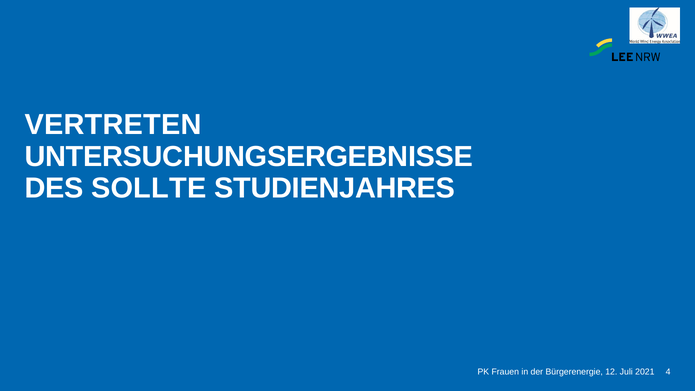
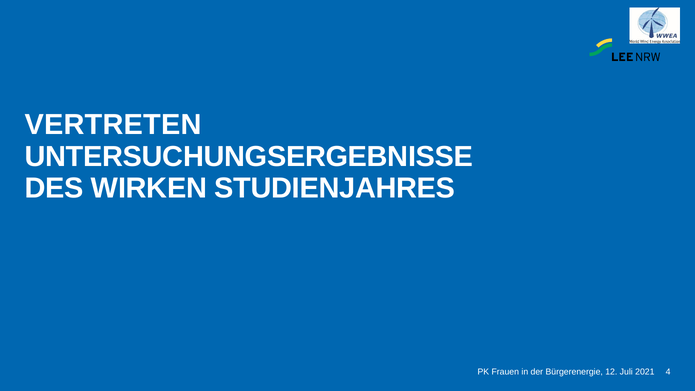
SOLLTE: SOLLTE -> WIRKEN (149, 188)
